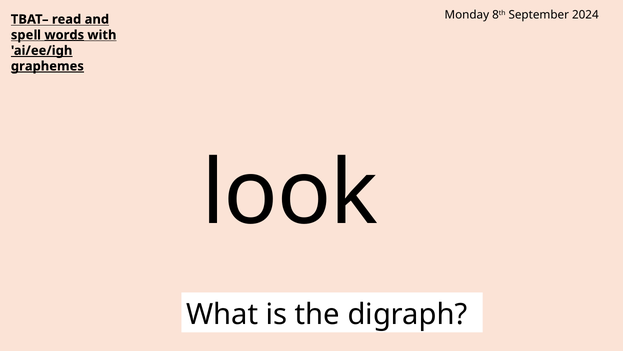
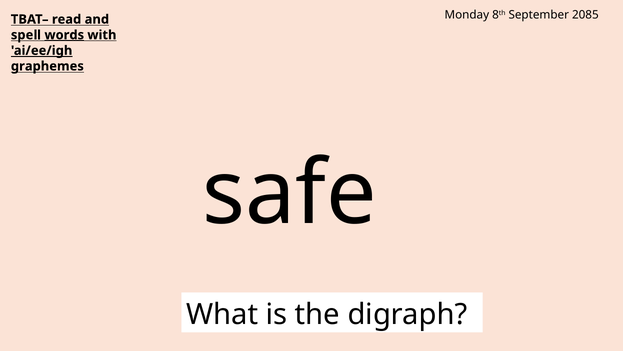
2024: 2024 -> 2085 (585, 15)
graphemes underline: present -> none (47, 66)
look: look -> safe (289, 194)
